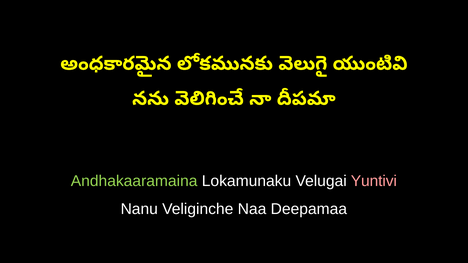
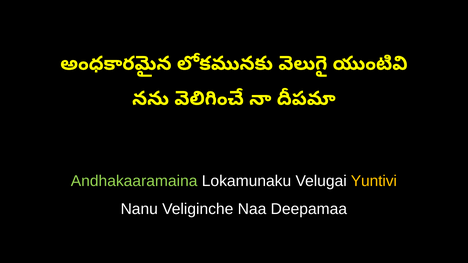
Yuntivi colour: pink -> yellow (374, 181)
